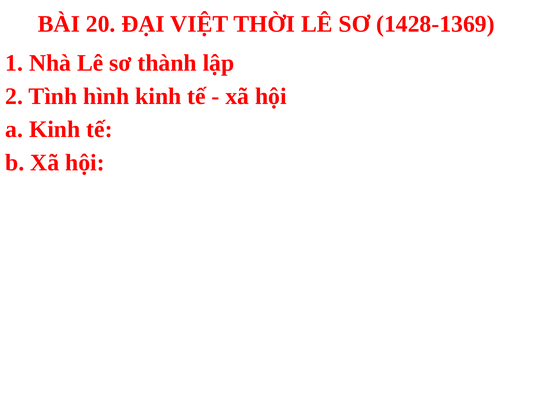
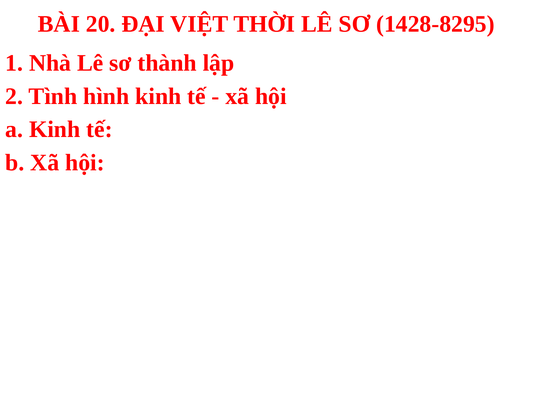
1428-1369: 1428-1369 -> 1428-8295 (435, 24)
